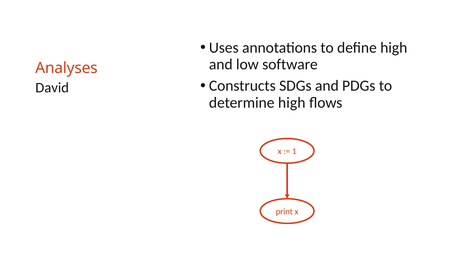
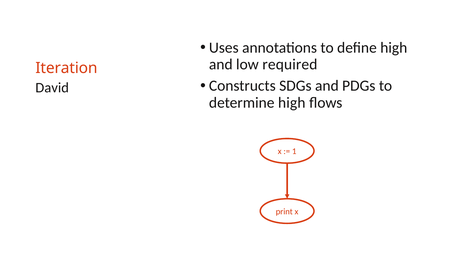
software: software -> required (290, 64)
Analyses: Analyses -> Iteration (66, 68)
